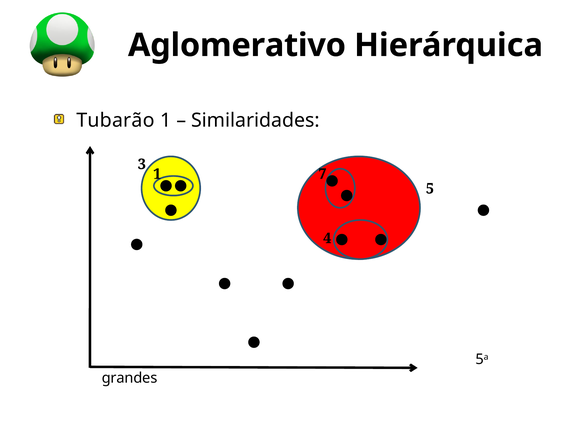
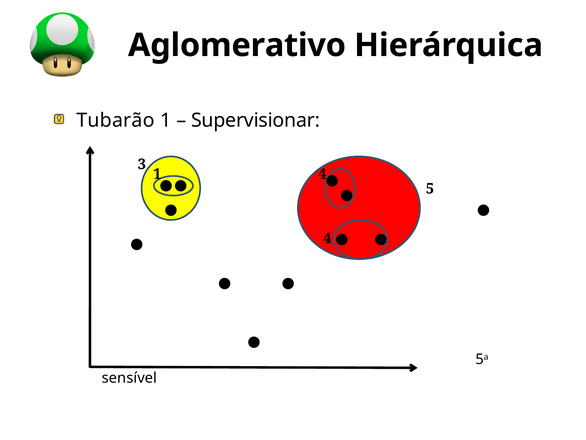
Similaridades: Similaridades -> Supervisionar (255, 120)
1 7: 7 -> 4 (322, 174)
grandes: grandes -> sensível (129, 377)
